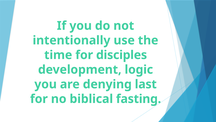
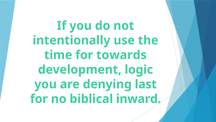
disciples: disciples -> towards (121, 55)
fasting: fasting -> inward (139, 99)
